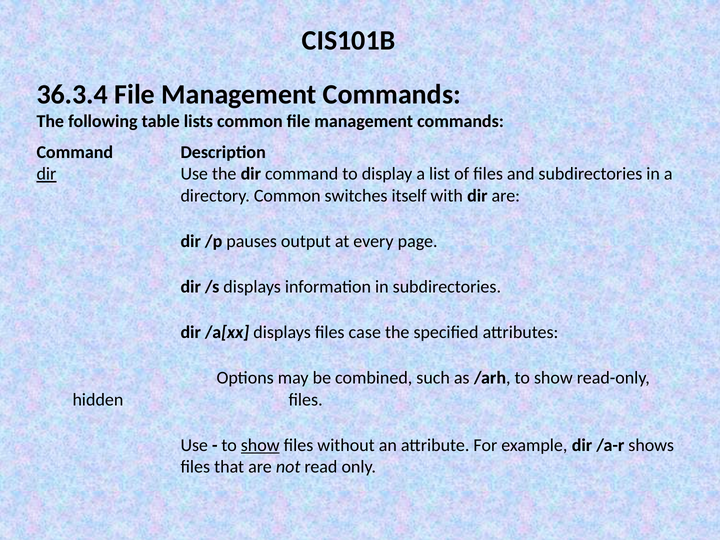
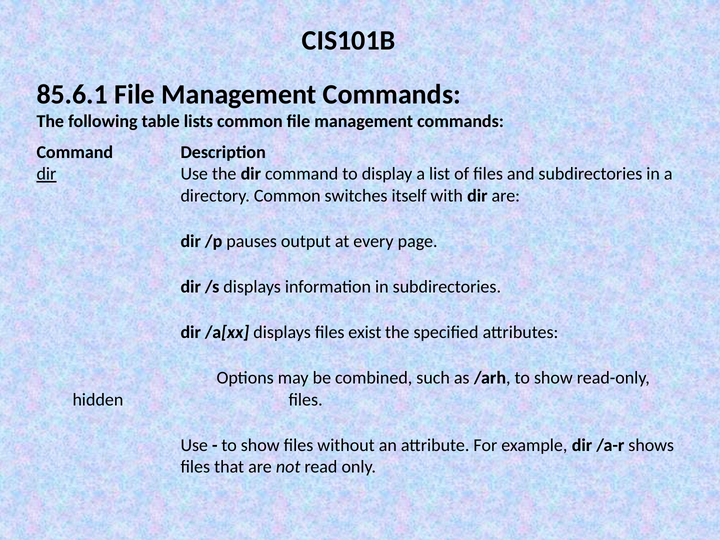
36.3.4: 36.3.4 -> 85.6.1 (72, 94)
case: case -> exist (365, 332)
show underline: present -> none (260, 445)
